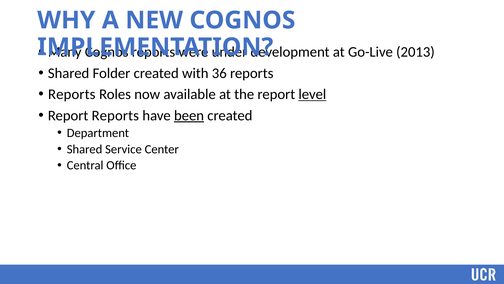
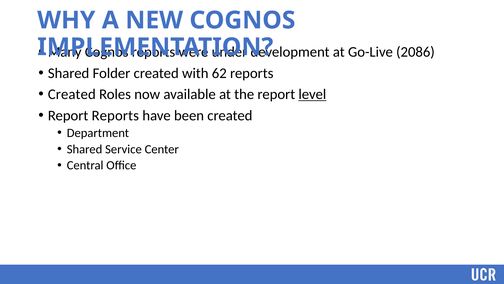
2013: 2013 -> 2086 (415, 52)
36: 36 -> 62 (219, 73)
Reports: Reports -> Created (72, 94)
been underline: present -> none (189, 115)
